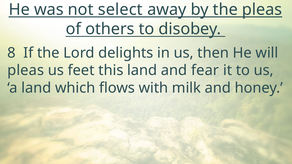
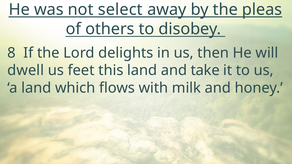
pleas: pleas -> dwell (26, 70)
fear: fear -> take (205, 70)
